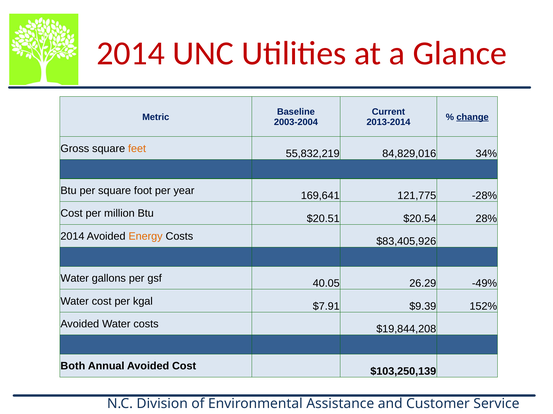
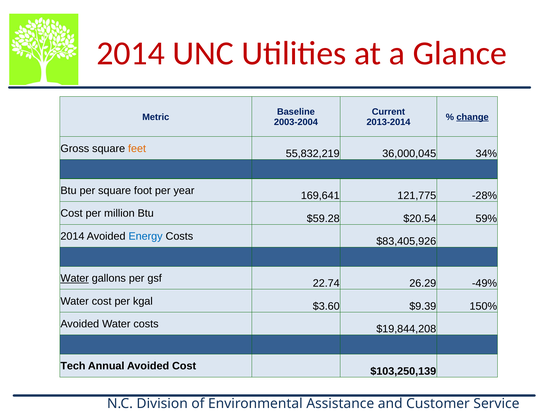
84,829,016: 84,829,016 -> 36,000,045 (409, 154)
$20.51: $20.51 -> $59.28 (323, 219)
28%: 28% -> 59% (486, 219)
Energy colour: orange -> blue (146, 237)
Water underline: none -> present (75, 279)
40.05: 40.05 -> 22.74 (326, 284)
$7.91: $7.91 -> $3.60 (326, 307)
152%: 152% -> 150% (483, 307)
Both: Both -> Tech (73, 367)
